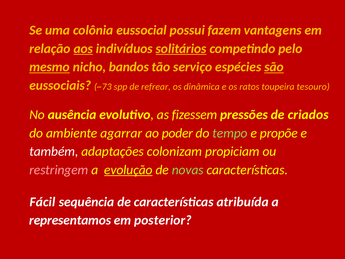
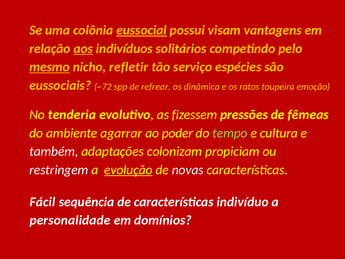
eussocial underline: none -> present (142, 30)
fazem: fazem -> visam (224, 30)
solitários underline: present -> none (181, 49)
bandos: bandos -> refletir (129, 67)
são underline: present -> none (274, 67)
~73: ~73 -> ~72 (103, 87)
tesouro: tesouro -> emoção (313, 87)
ausência: ausência -> tenderia (72, 115)
criados: criados -> fêmeas (308, 115)
propõe: propõe -> cultura (279, 133)
restringem colour: pink -> white (59, 170)
novas colour: light green -> white (188, 170)
atribuída: atribuída -> indivíduo (243, 202)
representamos: representamos -> personalidade (70, 220)
posterior: posterior -> domínios (163, 220)
